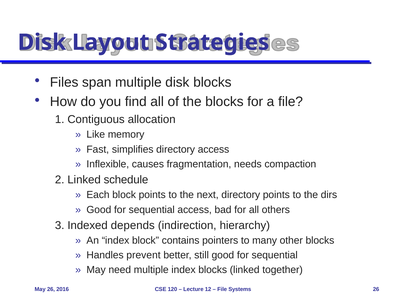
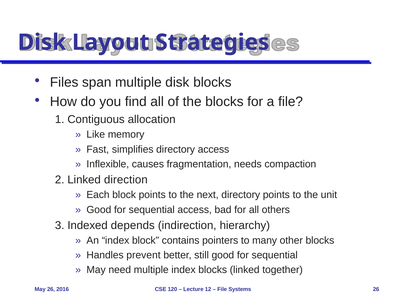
schedule: schedule -> direction (126, 179)
dirs: dirs -> unit (329, 194)
